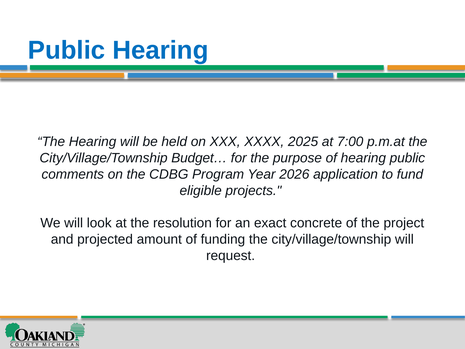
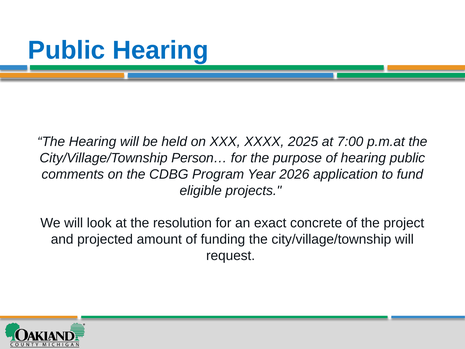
Budget…: Budget… -> Person… (199, 158)
